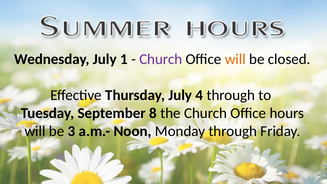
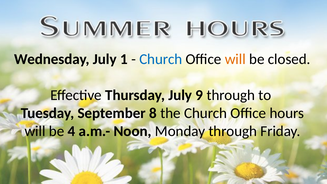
Church colour: purple -> blue (161, 59)
4: 4 -> 9 (199, 95)
3: 3 -> 4 (71, 131)
